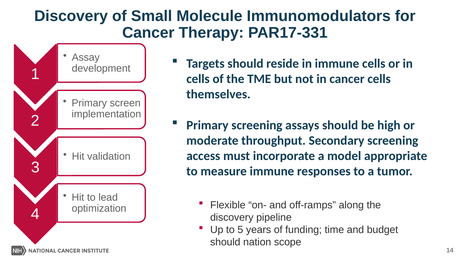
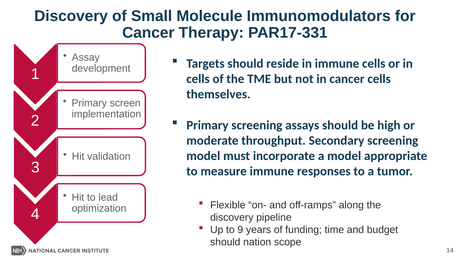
access: access -> model (203, 156)
5: 5 -> 9 (240, 230)
